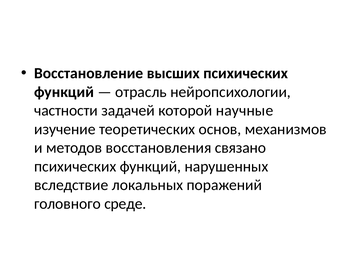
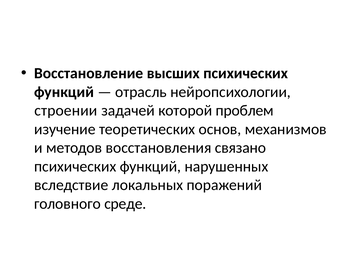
частности: частности -> строении (66, 111)
научные: научные -> проблем (245, 111)
